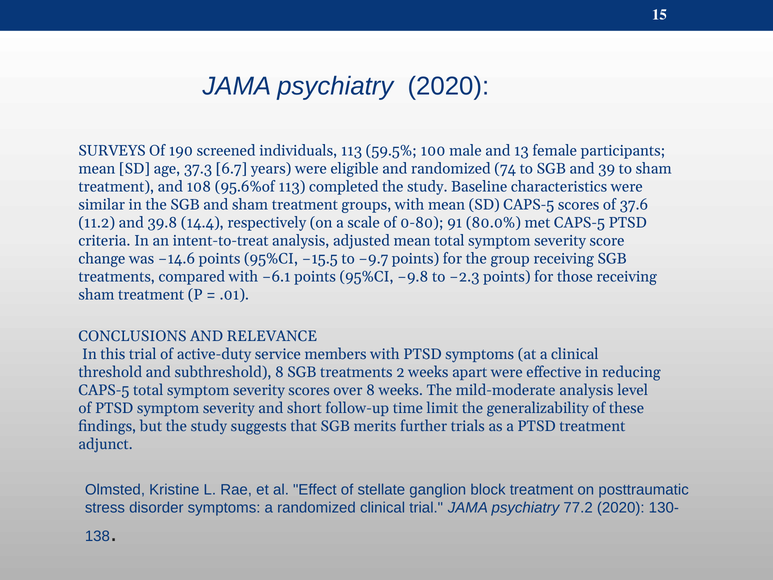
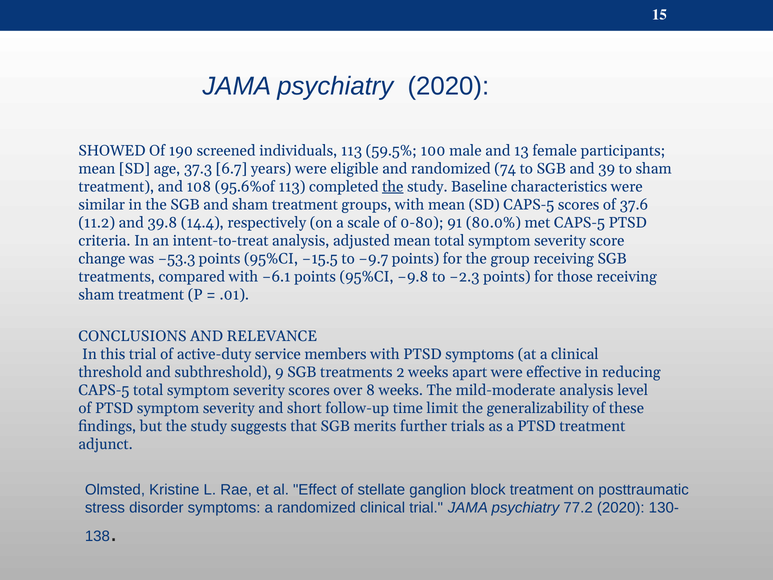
SURVEYS: SURVEYS -> SHOWED (112, 150)
the underline: none -> present (393, 187)
−14.6: −14.6 -> −53.3 (176, 259)
subthreshold 8: 8 -> 9 (279, 372)
